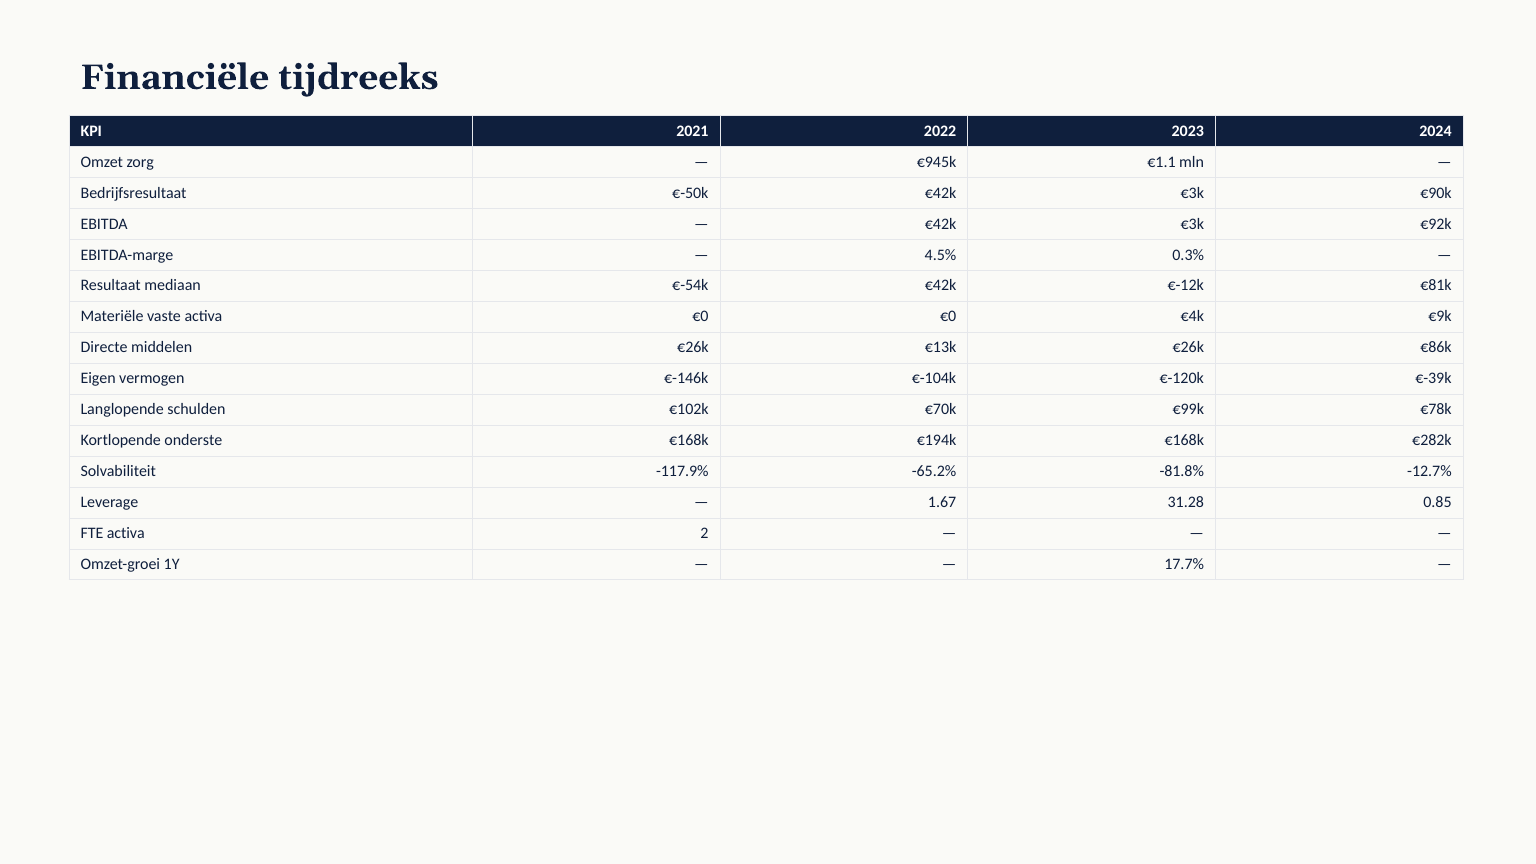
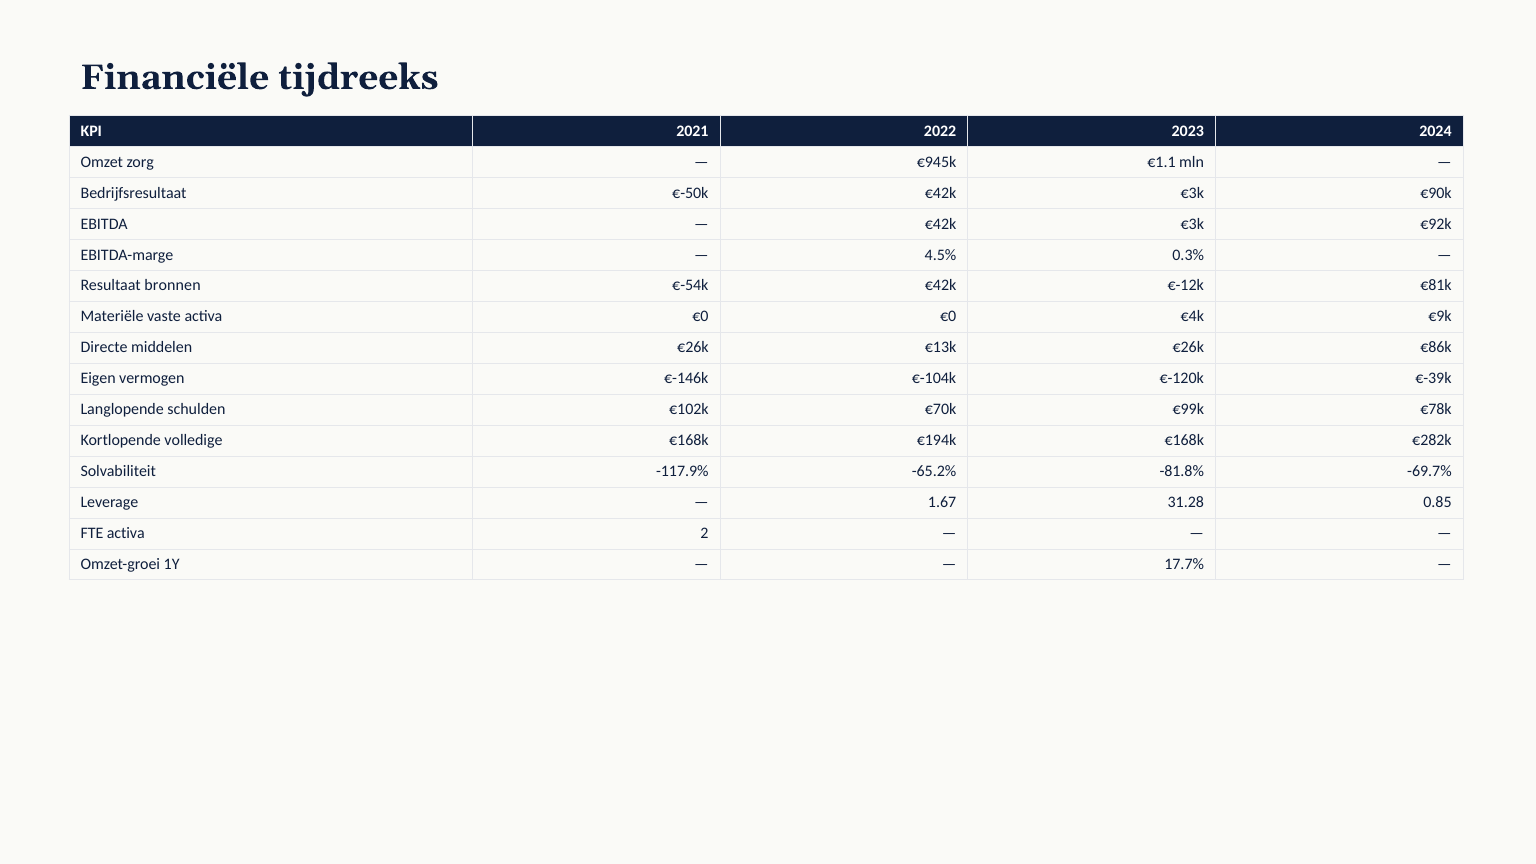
mediaan: mediaan -> bronnen (173, 286)
onderste: onderste -> volledige (193, 441)
-12.7%: -12.7% -> -69.7% (1429, 472)
